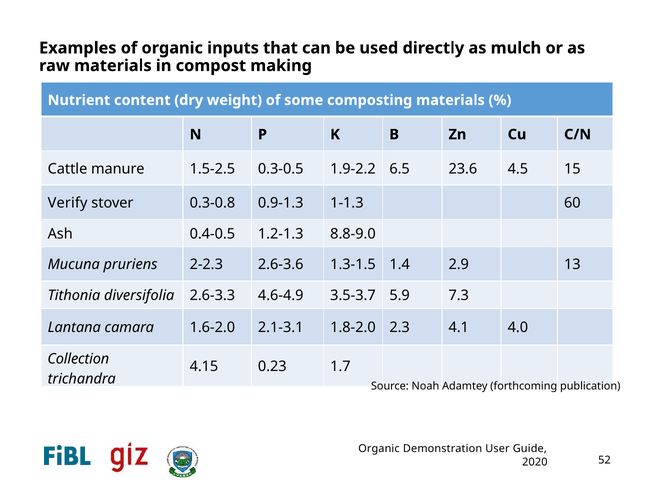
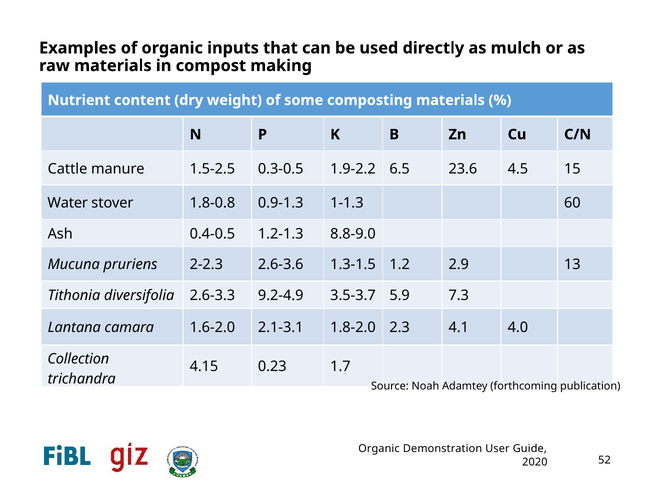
Verify: Verify -> Water (68, 203)
0.3-0.8: 0.3-0.8 -> 1.8-0.8 (212, 203)
1.4: 1.4 -> 1.2 (400, 264)
4.6-4.9: 4.6-4.9 -> 9.2-4.9 (281, 295)
